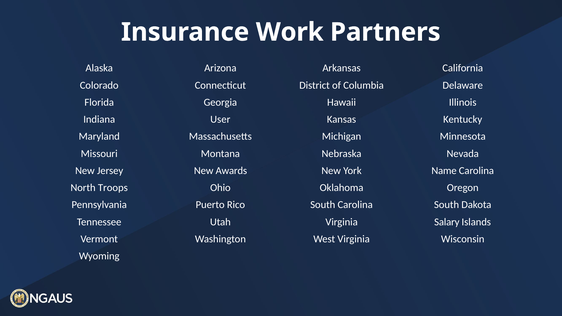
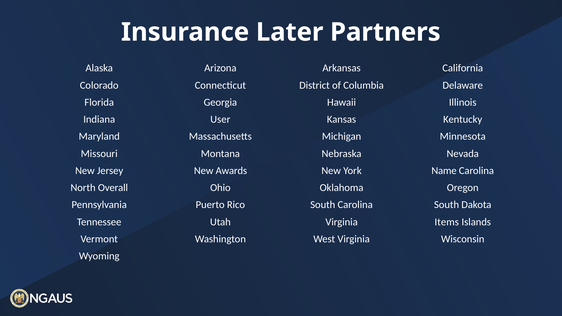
Work: Work -> Later (290, 32)
Troops: Troops -> Overall (113, 188)
Salary: Salary -> Items (447, 222)
